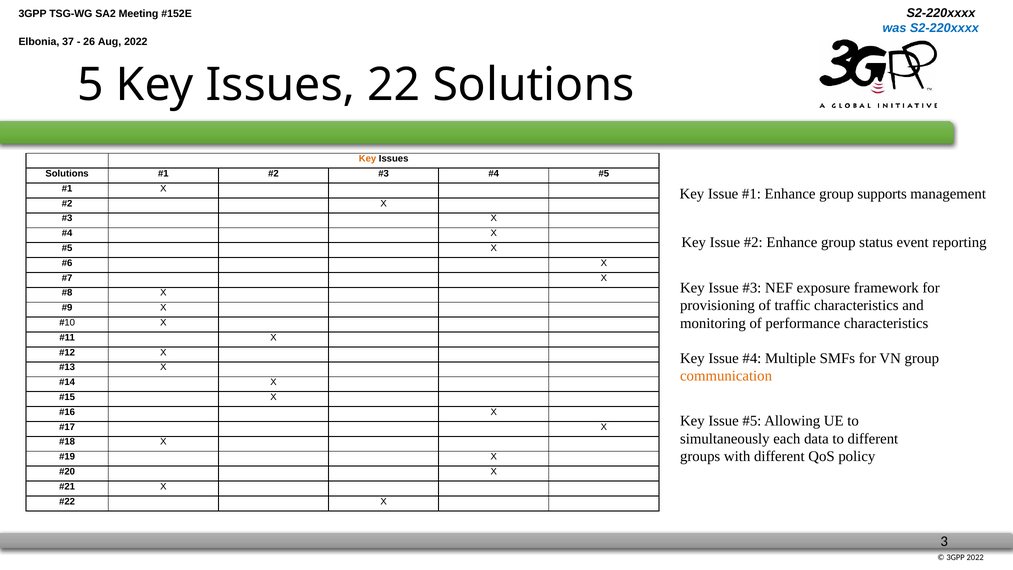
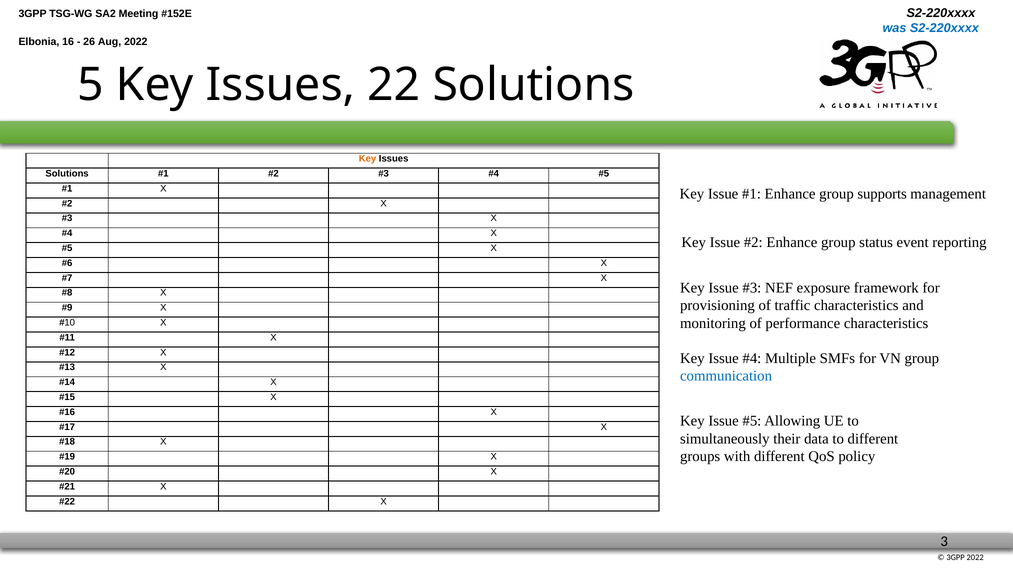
37: 37 -> 16 (68, 42)
communication colour: orange -> blue (726, 376)
each: each -> their (787, 439)
